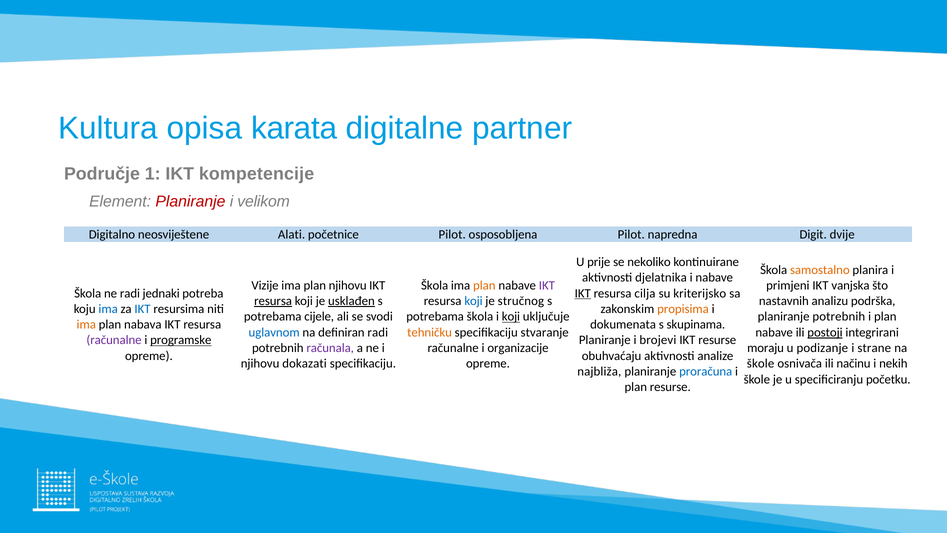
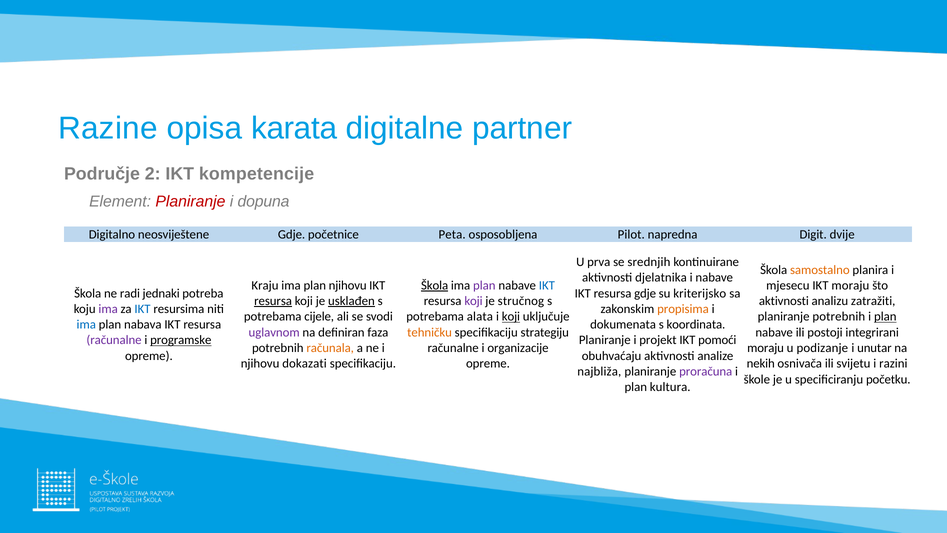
Kultura: Kultura -> Razine (108, 128)
1: 1 -> 2 (153, 174)
velikom: velikom -> dopuna (264, 202)
neosviještene Alati: Alati -> Gdje (292, 234)
početnice Pilot: Pilot -> Peta (452, 234)
prije: prije -> prva (599, 262)
nekoliko: nekoliko -> srednjih (649, 262)
Vizije: Vizije -> Kraju (265, 285)
Škola underline: none -> present (435, 285)
plan colour: orange -> purple (484, 285)
IKT colour: purple -> blue (547, 285)
primjeni: primjeni -> mjesecu (788, 285)
IKT vanjska: vanjska -> moraju (850, 285)
IKT underline: present -> none (583, 293)
resursa cilja: cilja -> gdje (645, 293)
koji colour: blue -> purple (473, 301)
nastavnih: nastavnih -> aktivnosti (784, 301)
podrška: podrška -> zatražiti (873, 301)
ima colour: blue -> purple (108, 309)
potrebama škola: škola -> alata (480, 317)
plan underline: none -> present (885, 317)
ima colour: orange -> blue (86, 324)
skupinama: skupinama -> koordinata (696, 324)
uglavnom colour: blue -> purple (274, 332)
definiran radi: radi -> faza (378, 332)
stvaranje: stvaranje -> strategiju (545, 332)
postoji underline: present -> none (825, 332)
brojevi: brojevi -> projekt (658, 340)
IKT resurse: resurse -> pomoći (717, 340)
računala colour: purple -> orange (330, 348)
strane: strane -> unutar (874, 348)
škole: škole -> nekih (761, 363)
načinu: načinu -> svijetu (853, 363)
nekih: nekih -> razini (893, 363)
proračuna colour: blue -> purple (706, 371)
plan resurse: resurse -> kultura (670, 387)
